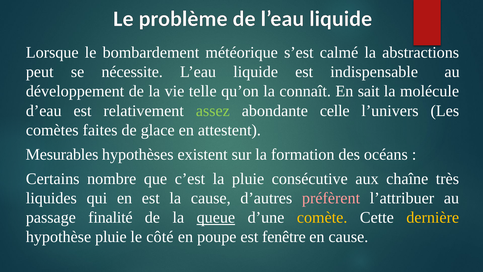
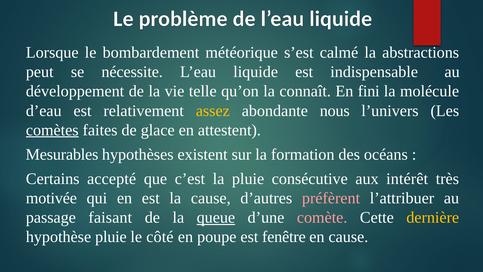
sait: sait -> fini (369, 91)
assez colour: light green -> yellow (213, 111)
celle: celle -> nous (335, 111)
comètes underline: none -> present (52, 130)
nombre: nombre -> accepté (112, 179)
chaîne: chaîne -> intérêt (407, 179)
liquides: liquides -> motivée (51, 198)
finalité: finalité -> faisant (110, 217)
comète colour: yellow -> pink (322, 217)
